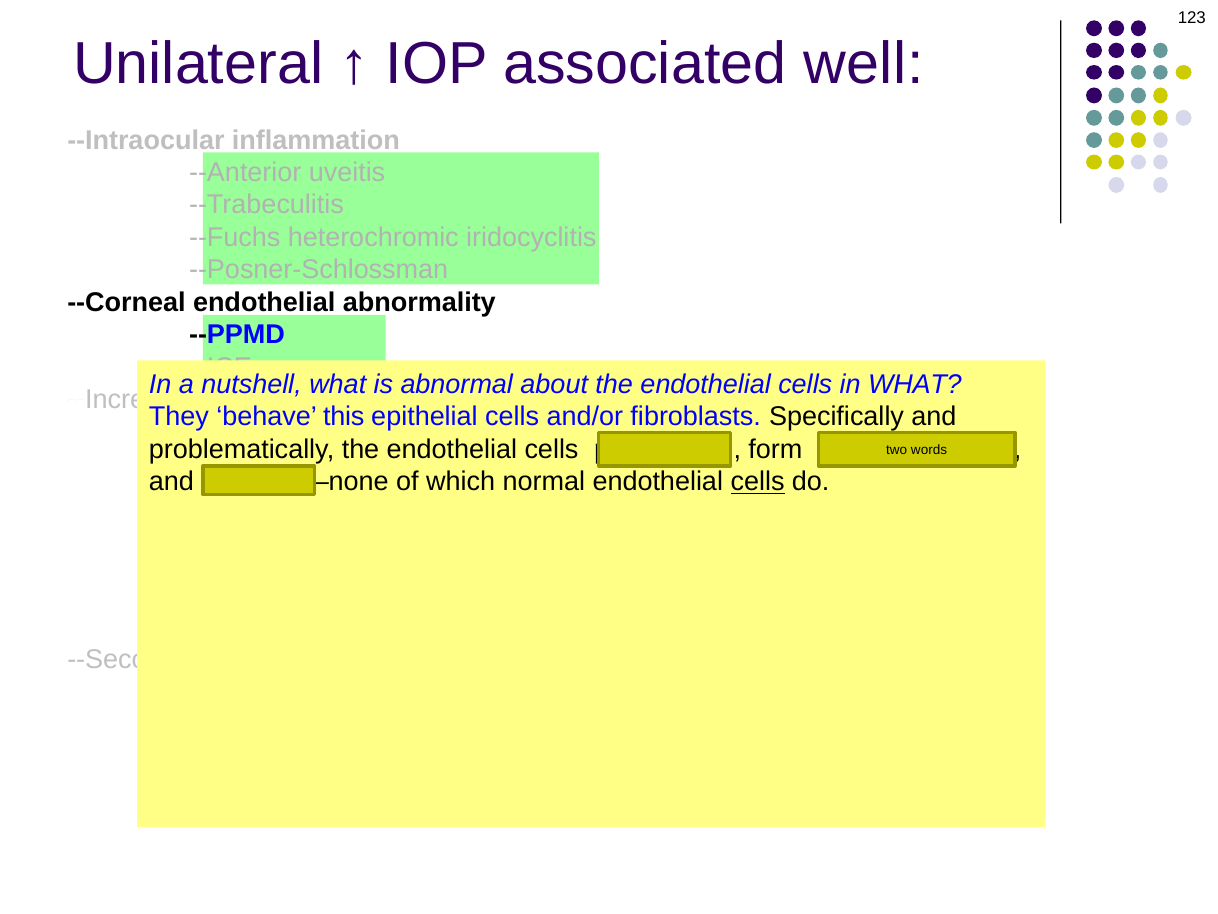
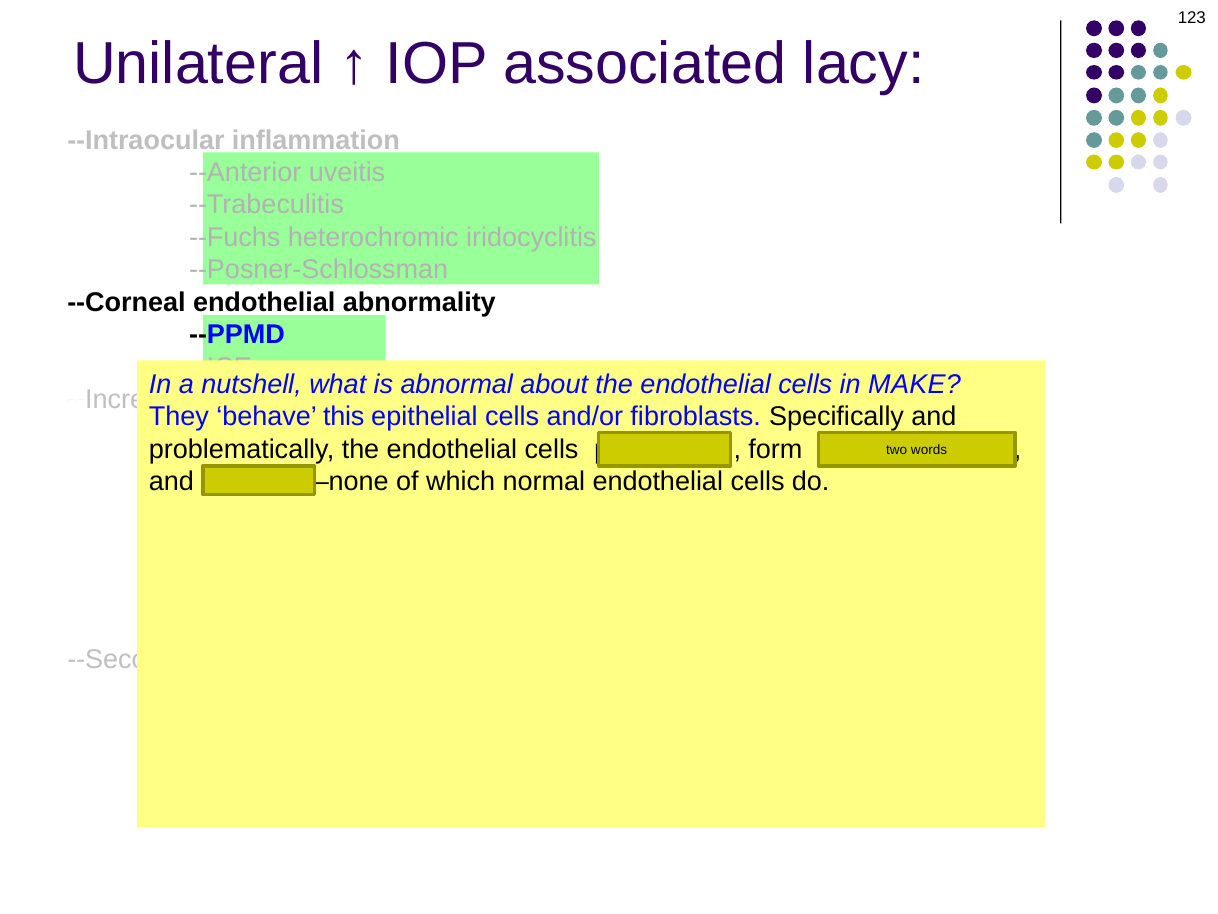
well: well -> lacy (864, 64)
in WHAT: WHAT -> MAKE (915, 384)
cells underline: present -> none (758, 482)
